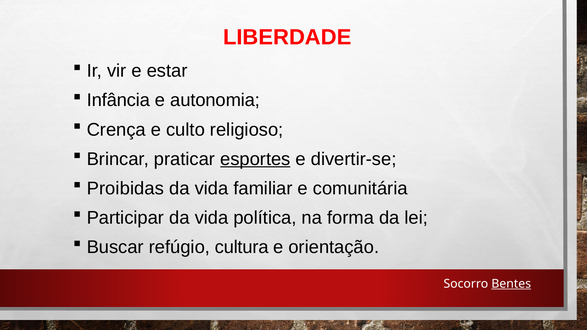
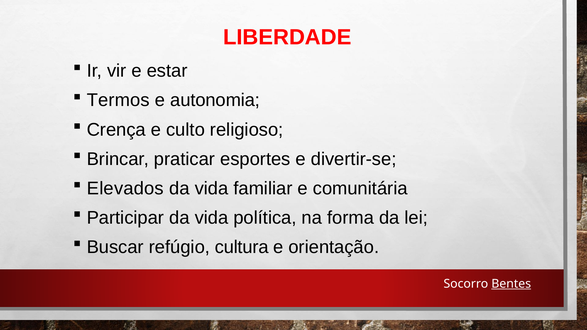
Infância: Infância -> Termos (118, 100)
esportes underline: present -> none (255, 159)
Proibidas: Proibidas -> Elevados (125, 188)
